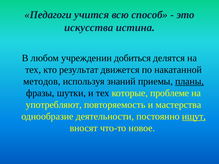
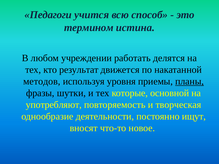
искусства: искусства -> термином (89, 28)
добиться: добиться -> работать (132, 58)
знаний: знаний -> уровня (121, 82)
проблеме: проблеме -> основной (170, 93)
мастерства: мастерства -> творческая (178, 105)
ищут underline: present -> none (194, 117)
